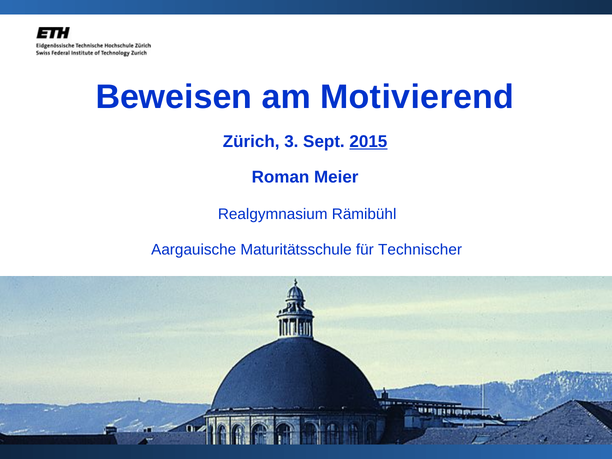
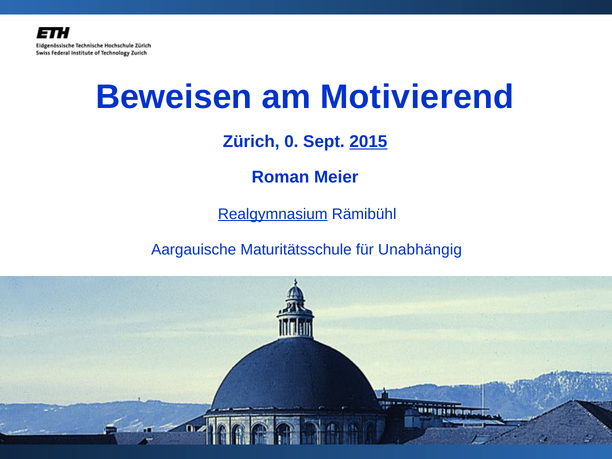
3: 3 -> 0 (291, 142)
Realgymnasium underline: none -> present (273, 214)
Technischer: Technischer -> Unabhängig (420, 250)
